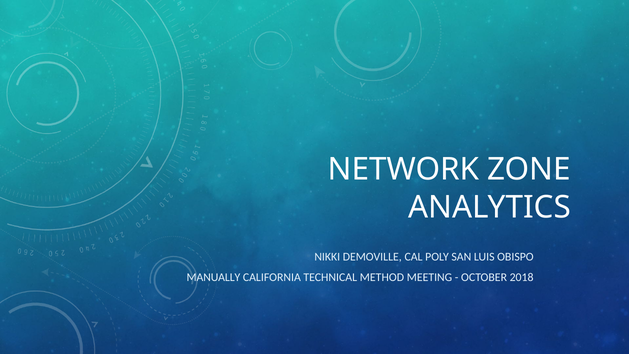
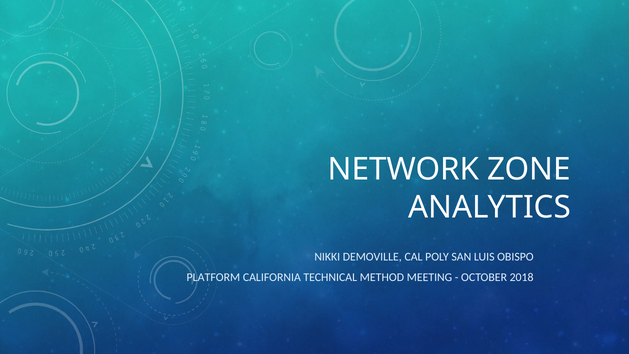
MANUALLY: MANUALLY -> PLATFORM (213, 277)
